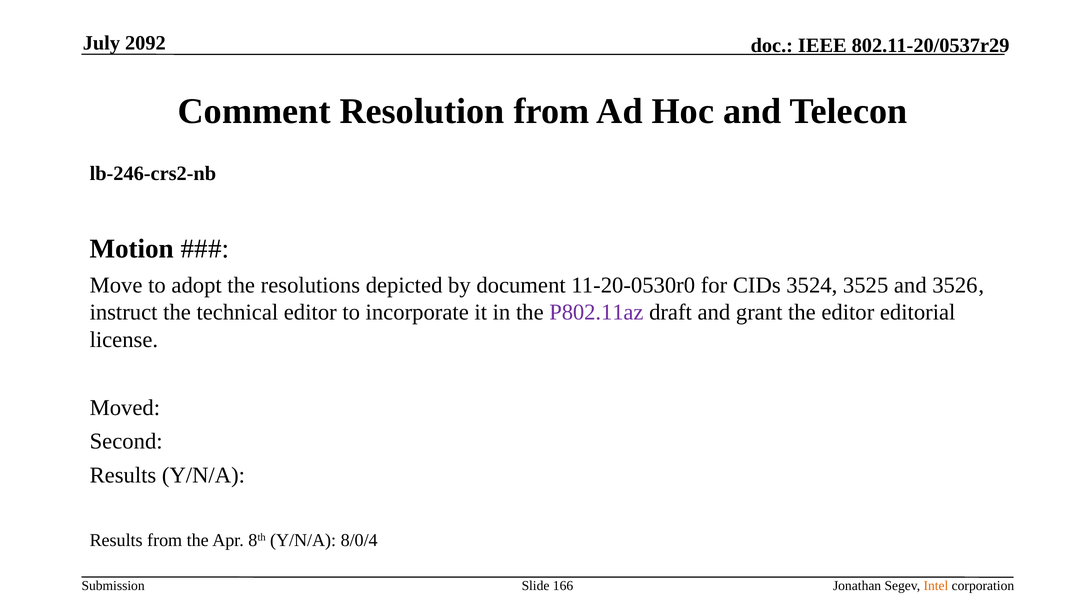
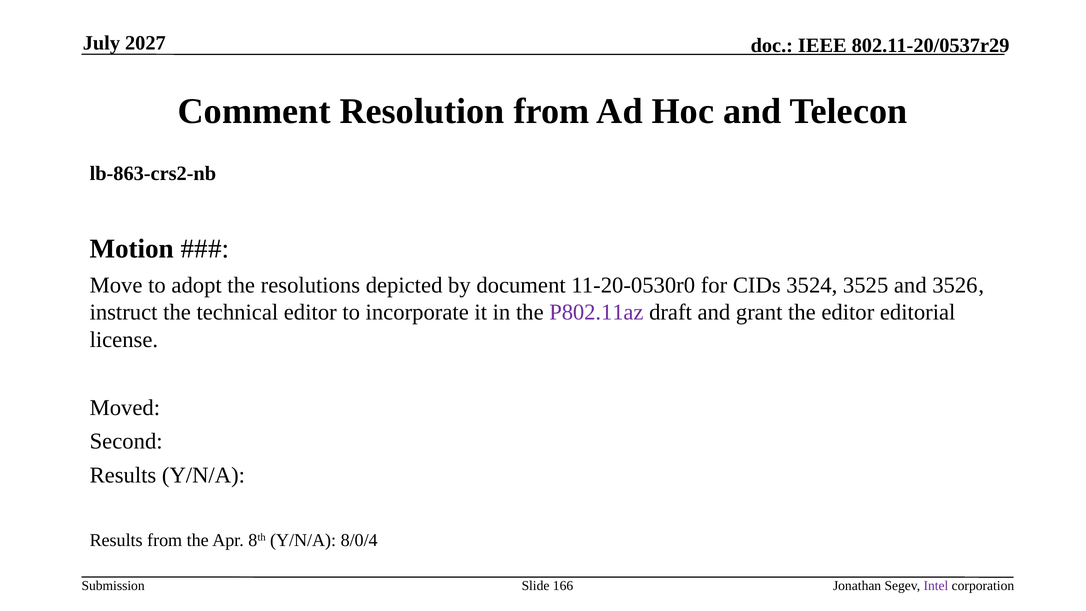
2092: 2092 -> 2027 (145, 43)
lb-246-crs2-nb: lb-246-crs2-nb -> lb-863-crs2-nb (153, 174)
Intel colour: orange -> purple (936, 586)
